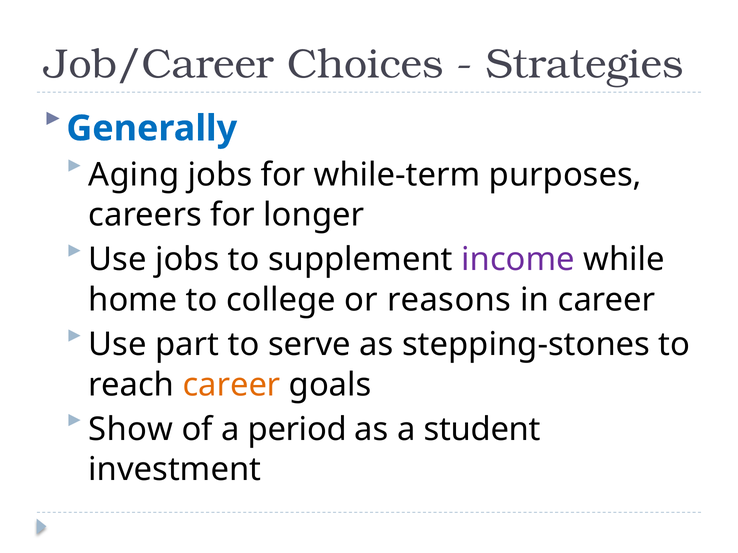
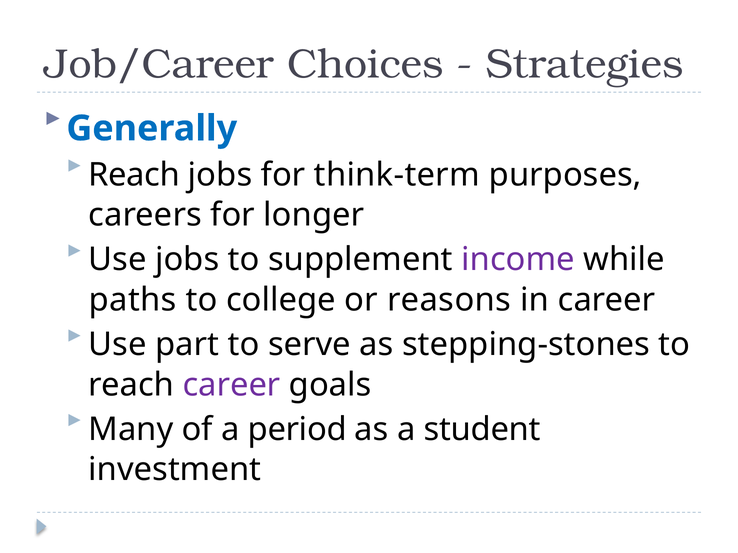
Aging: Aging -> Reach (134, 175)
while-term: while-term -> think-term (397, 175)
home: home -> paths (133, 300)
career colour: orange -> purple (232, 385)
Show: Show -> Many (131, 430)
